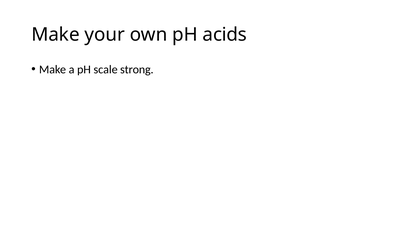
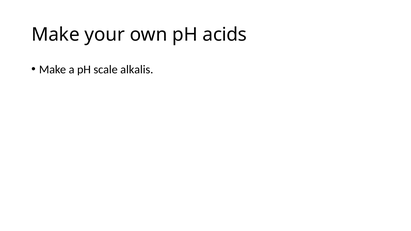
strong: strong -> alkalis (137, 69)
